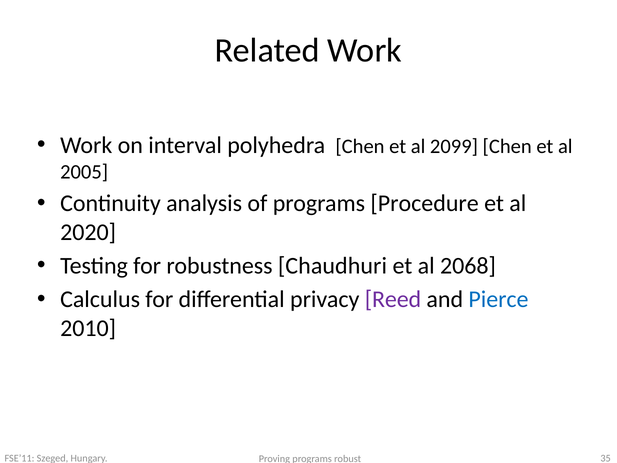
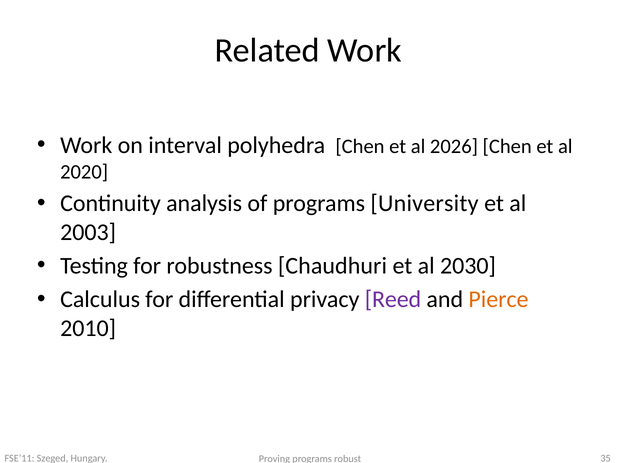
2099: 2099 -> 2026 (454, 146)
2005: 2005 -> 2020 (84, 172)
Procedure: Procedure -> University (424, 203)
2020: 2020 -> 2003 (88, 232)
2068: 2068 -> 2030 (468, 266)
Pierce colour: blue -> orange (498, 299)
